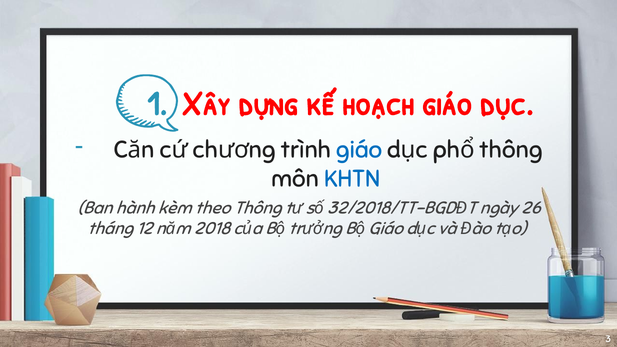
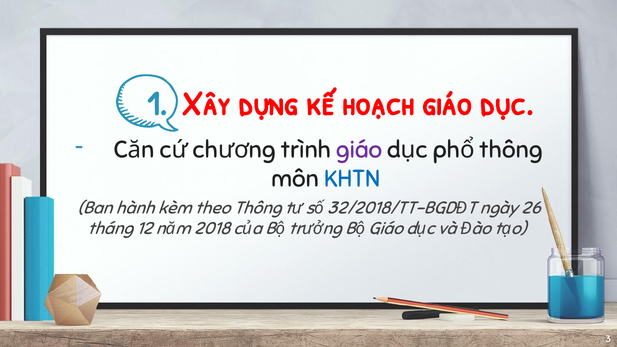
giáo colour: blue -> purple (359, 150)
